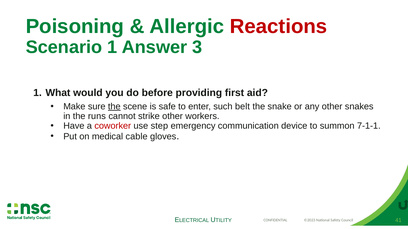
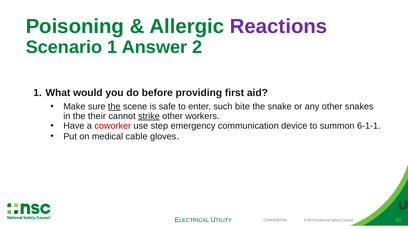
Reactions colour: red -> purple (279, 27)
3: 3 -> 2 (197, 47)
belt: belt -> bite (242, 107)
runs: runs -> their (97, 116)
strike underline: none -> present (149, 116)
7-1-1: 7-1-1 -> 6-1-1 (369, 126)
